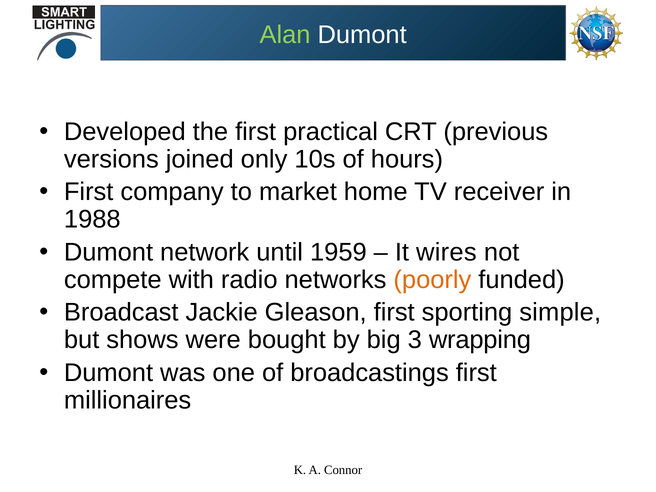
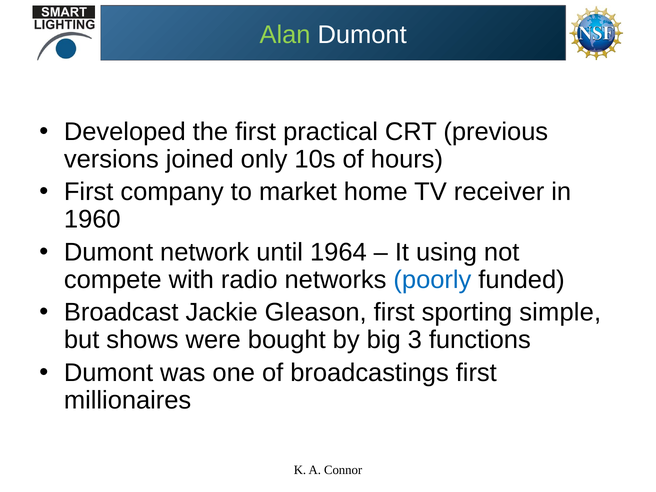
1988: 1988 -> 1960 (92, 220)
1959: 1959 -> 1964 (338, 252)
wires: wires -> using (447, 252)
poorly colour: orange -> blue (432, 280)
wrapping: wrapping -> functions (480, 340)
